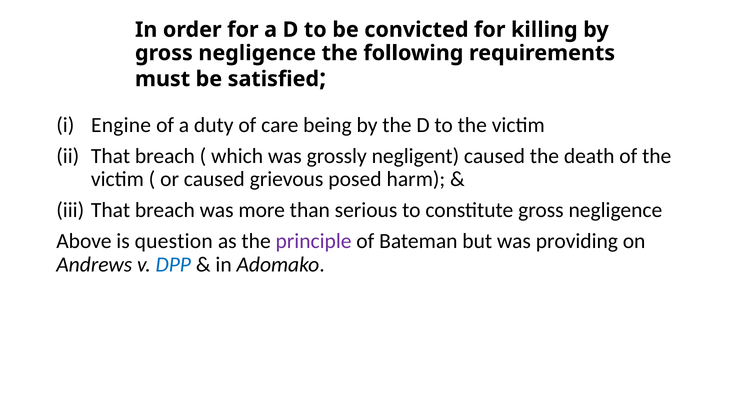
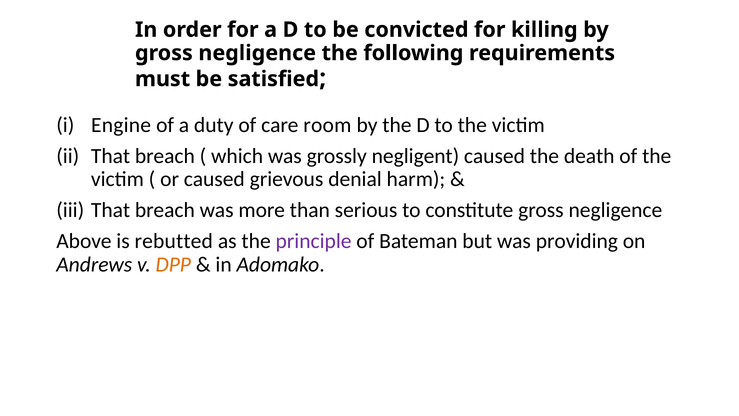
being: being -> room (327, 125)
posed: posed -> denial (355, 179)
question: question -> rebutted (174, 241)
DPP colour: blue -> orange (173, 264)
